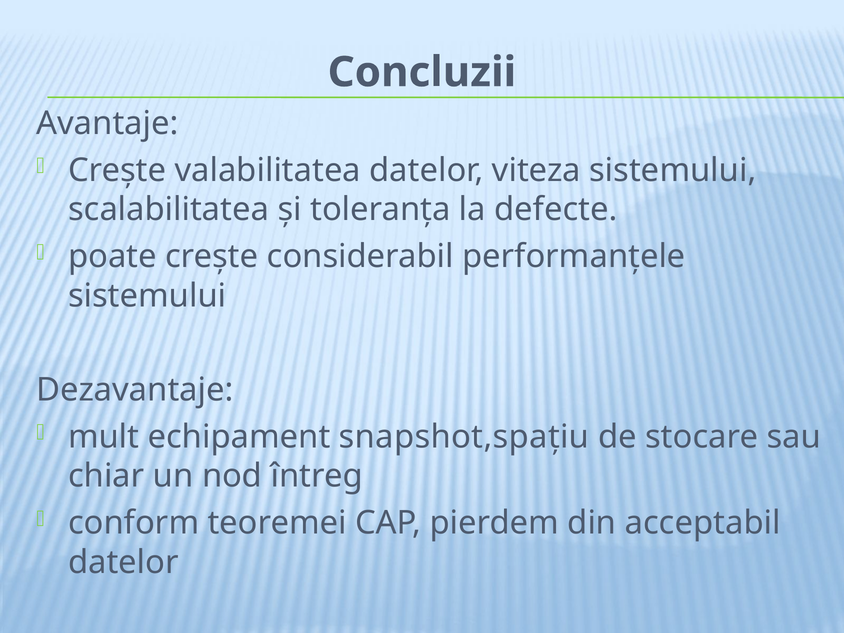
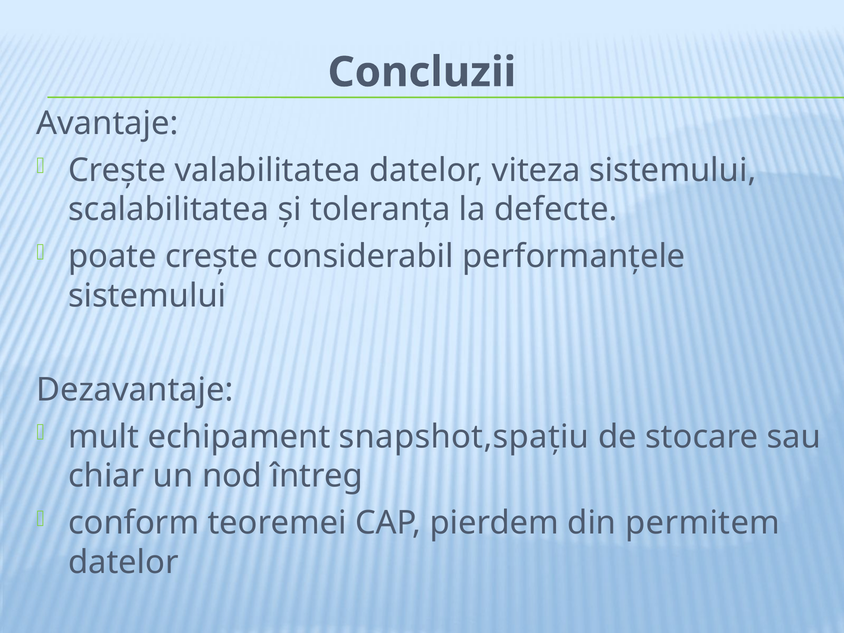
acceptabil: acceptabil -> permitem (703, 523)
